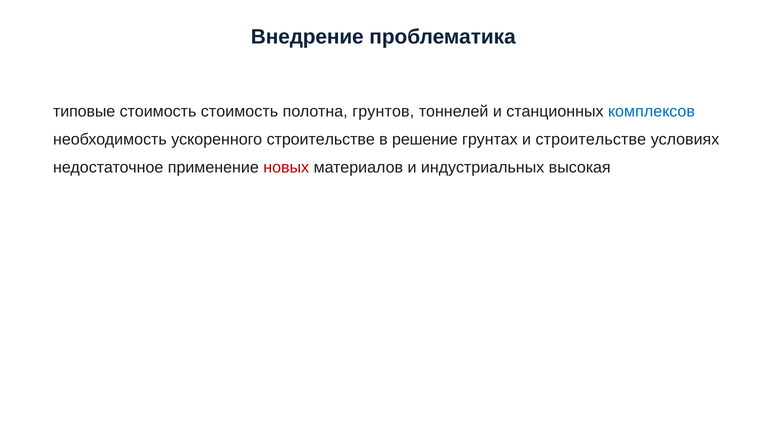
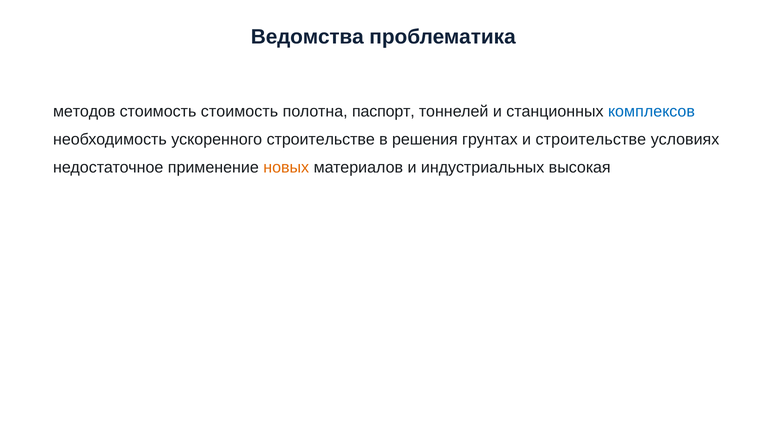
Внедрение: Внедрение -> Ведомства (307, 37)
типовые: типовые -> методов (84, 112)
грунтов: грунтов -> паспорт (383, 112)
решение: решение -> решения (425, 140)
новых colour: red -> orange (286, 168)
